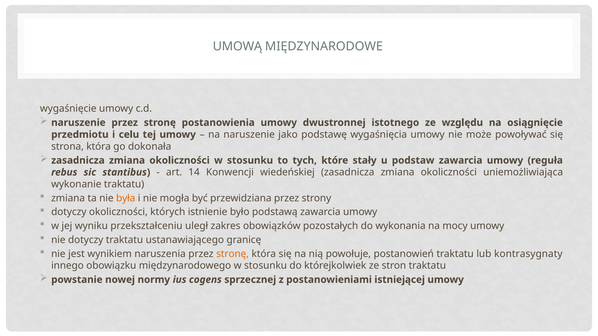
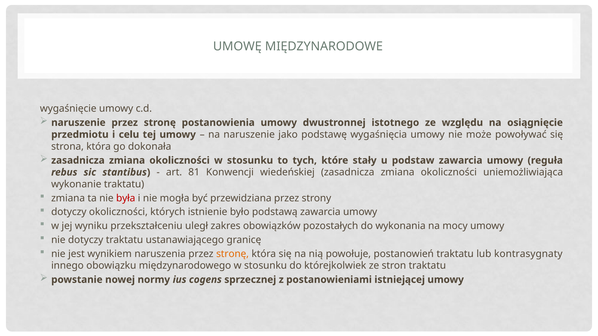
UMOWĄ: UMOWĄ -> UMOWĘ (237, 46)
14: 14 -> 81 (194, 172)
była colour: orange -> red (126, 198)
